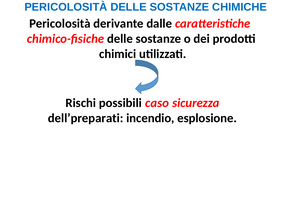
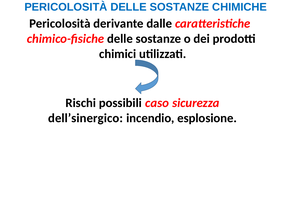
dell’preparati: dell’preparati -> dell’sinergico (86, 118)
